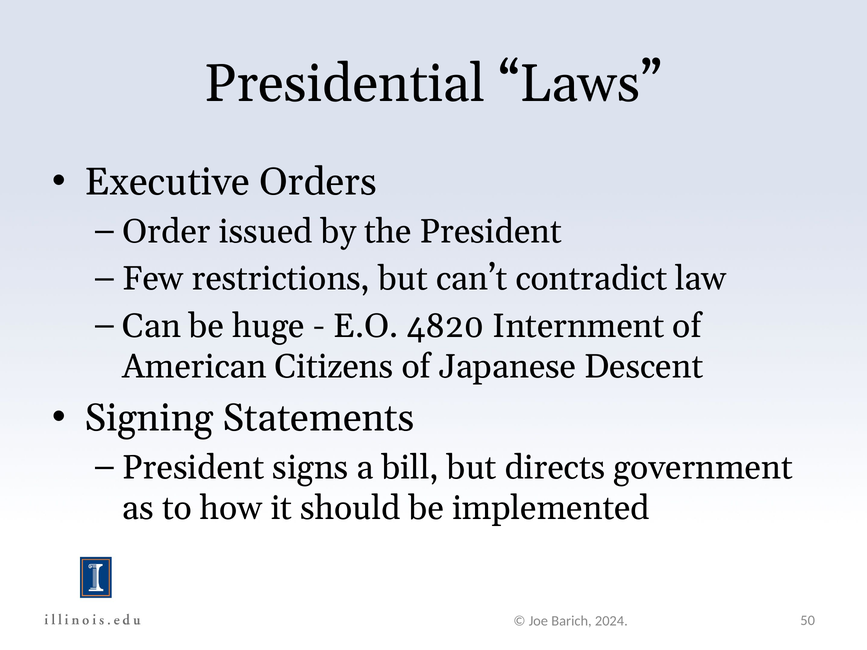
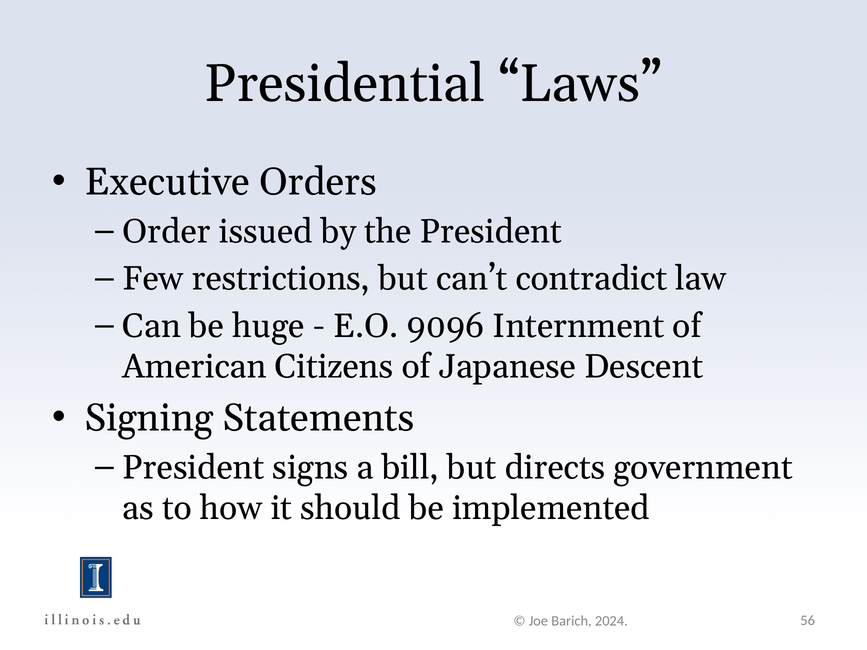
4820: 4820 -> 9096 (445, 326)
50: 50 -> 56 (808, 621)
